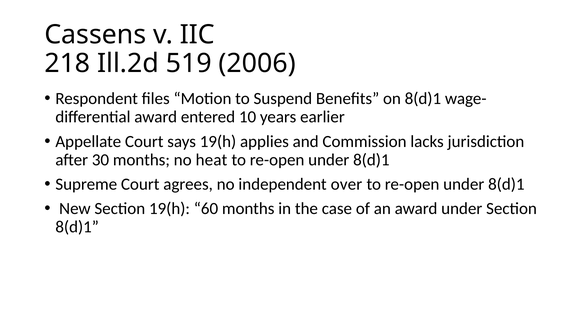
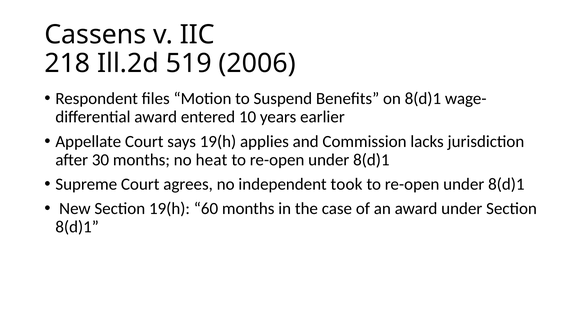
over: over -> took (346, 184)
